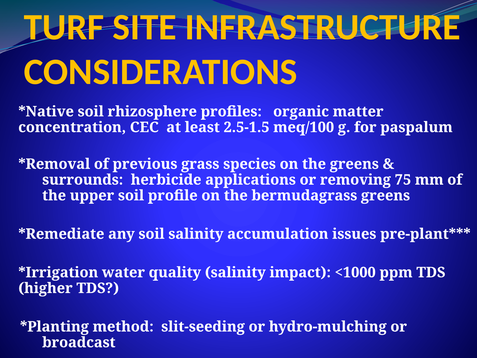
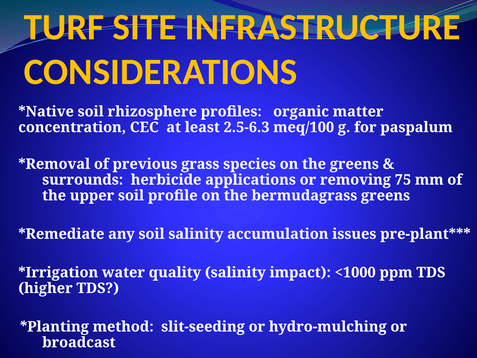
2.5-1.5: 2.5-1.5 -> 2.5-6.3 (247, 127)
